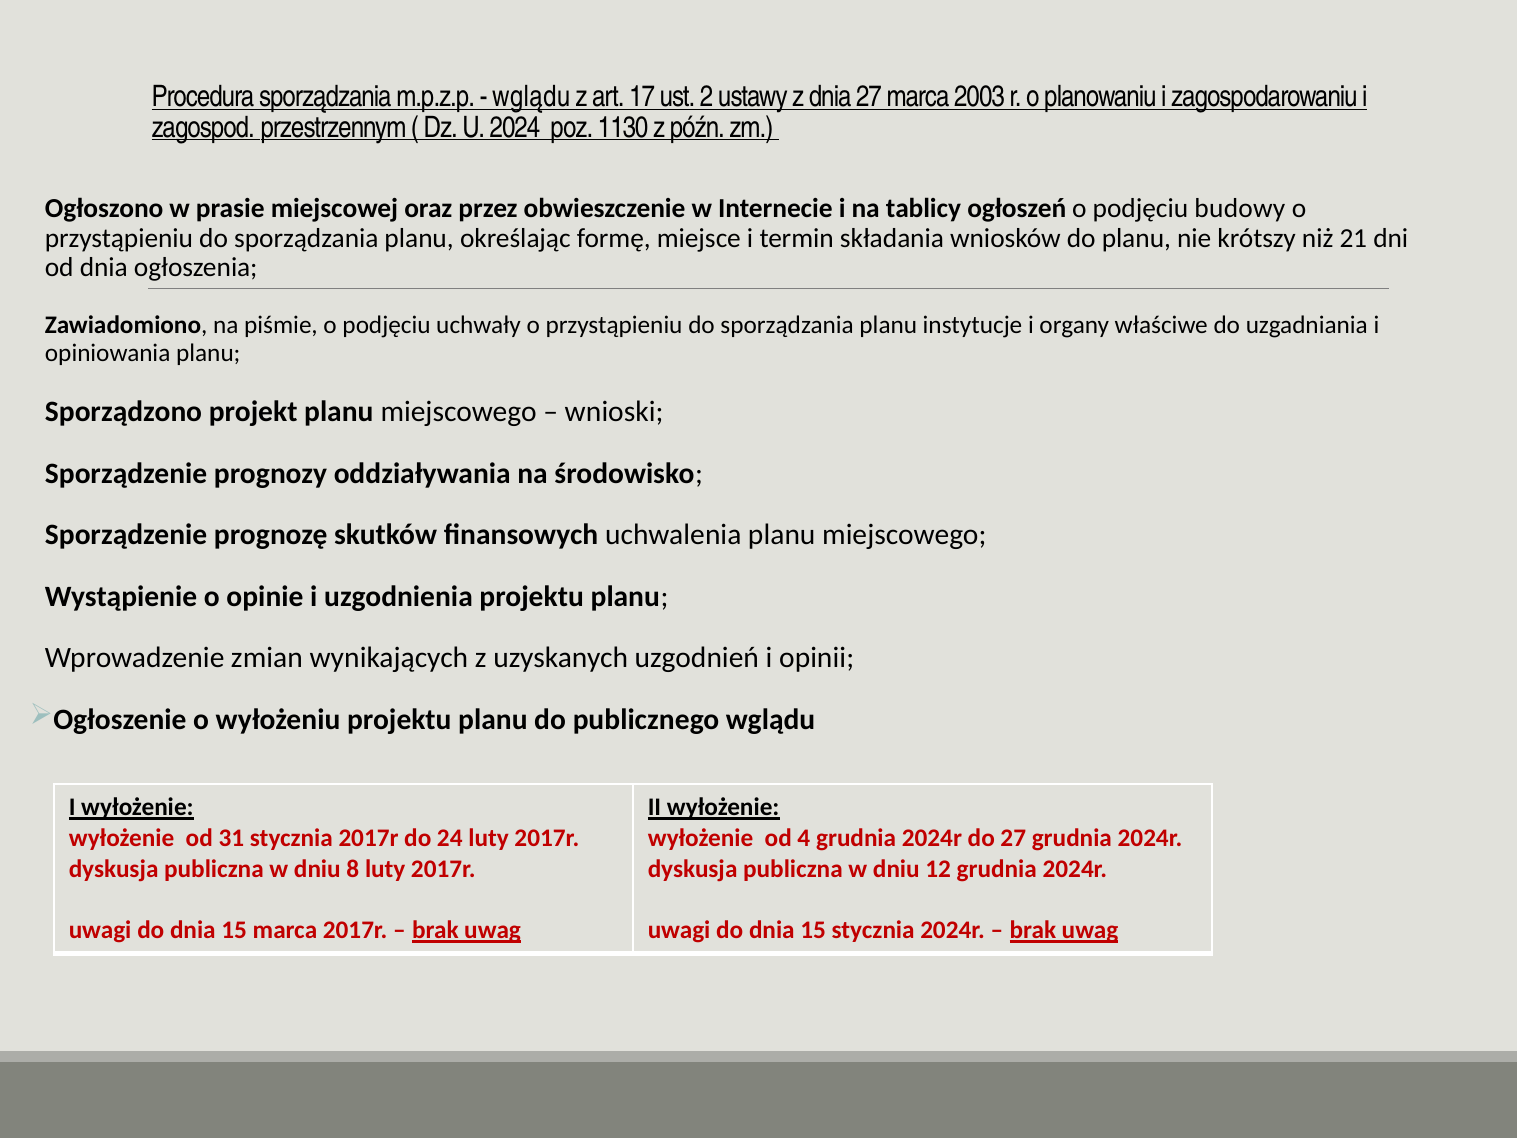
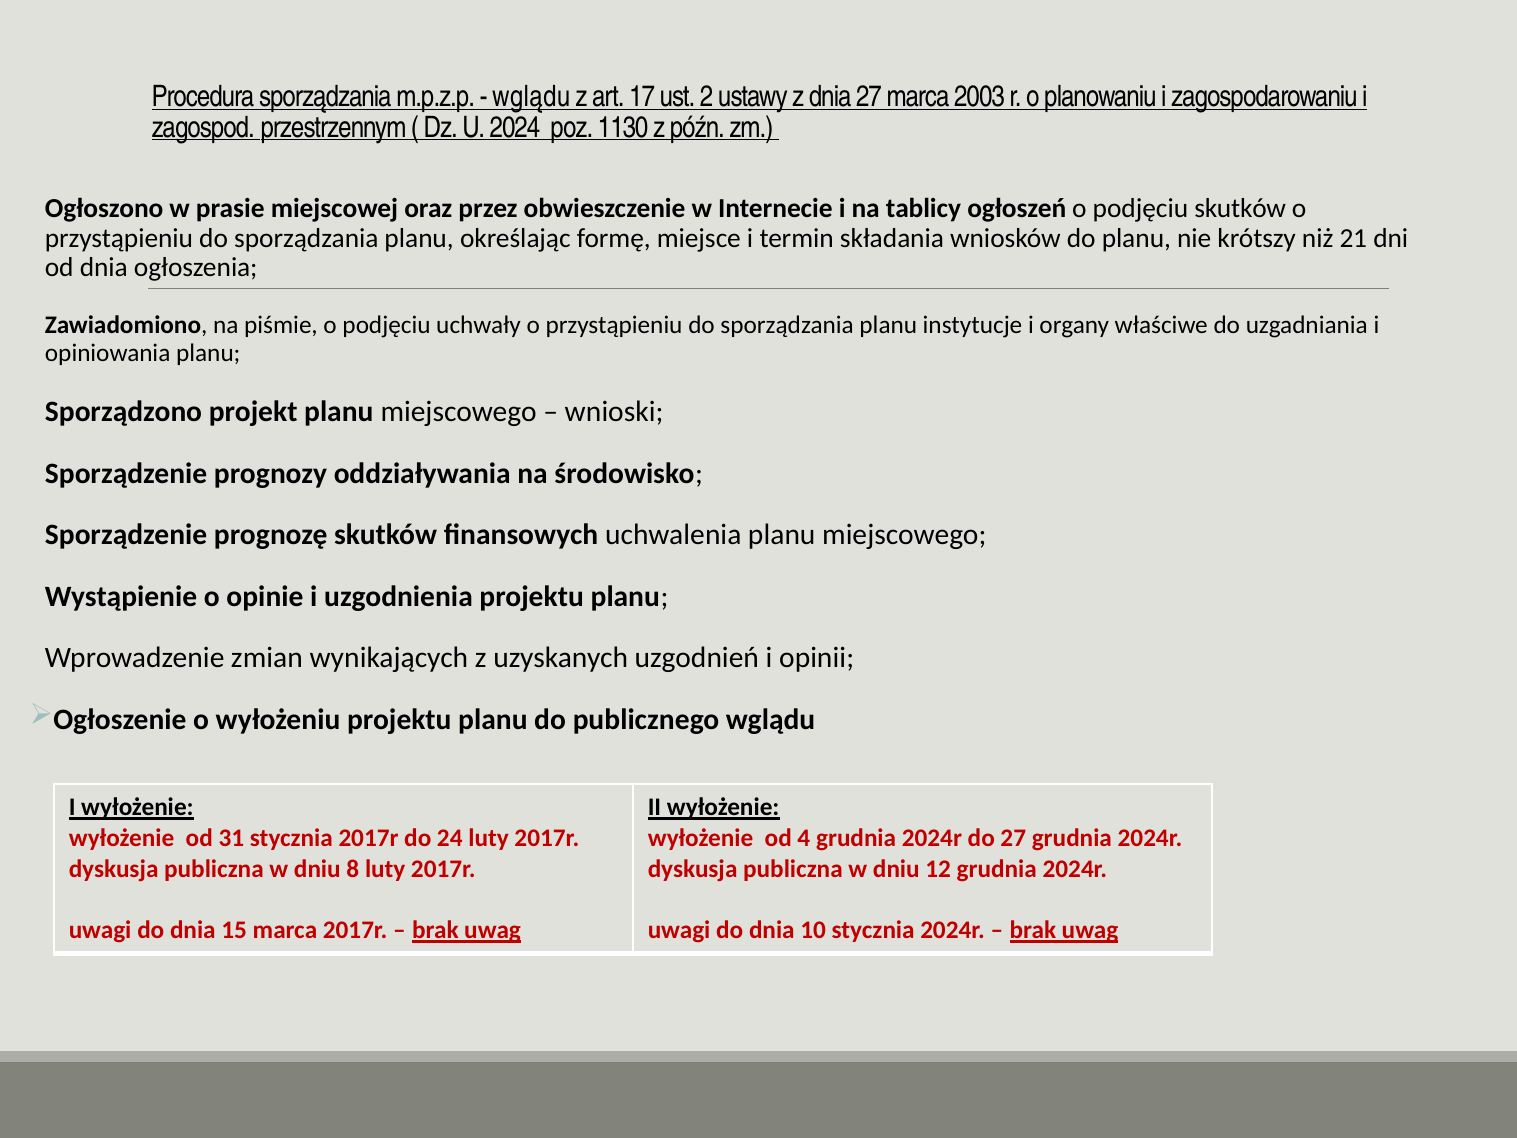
podjęciu budowy: budowy -> skutków (1240, 209)
15: 15 -> 10 (813, 930)
